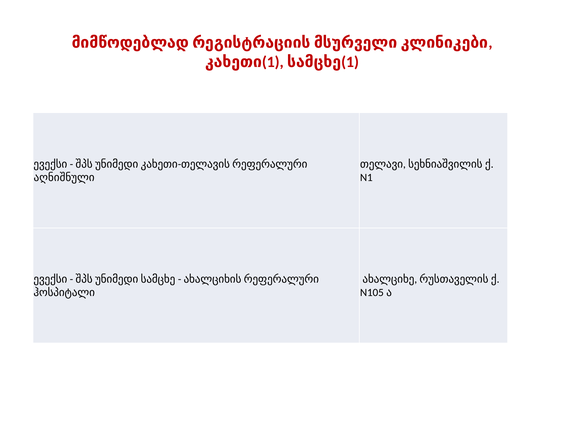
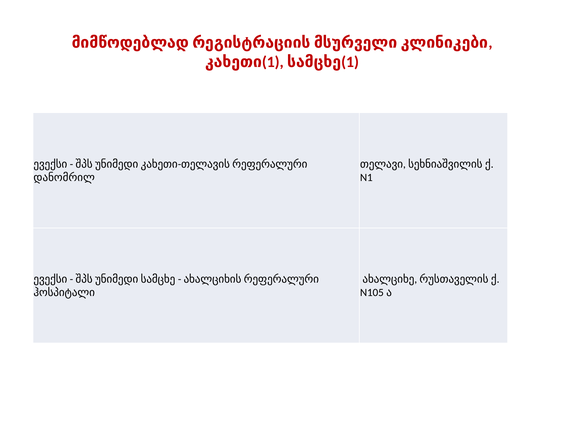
აღნიშნული: აღნიშნული -> დანომრილ (64, 177)
